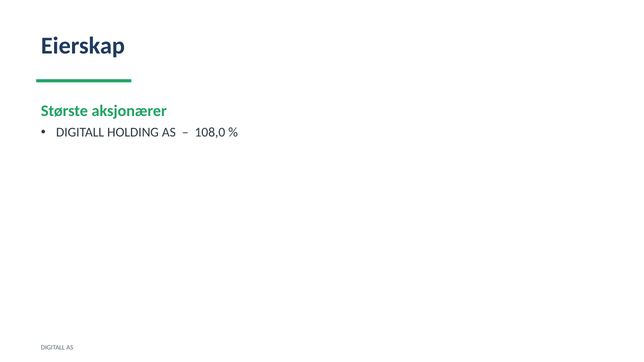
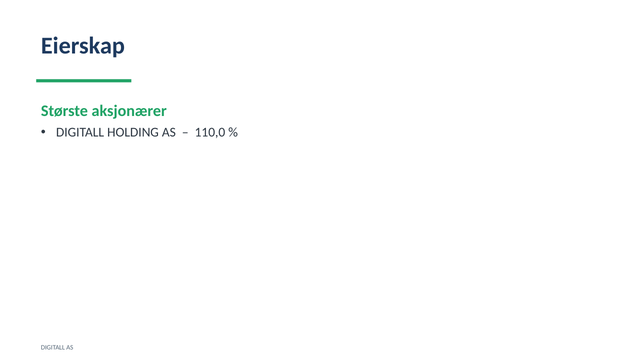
108,0: 108,0 -> 110,0 (210, 132)
